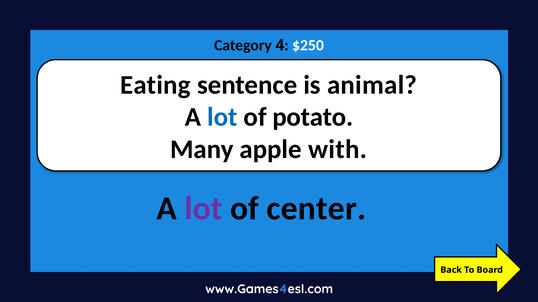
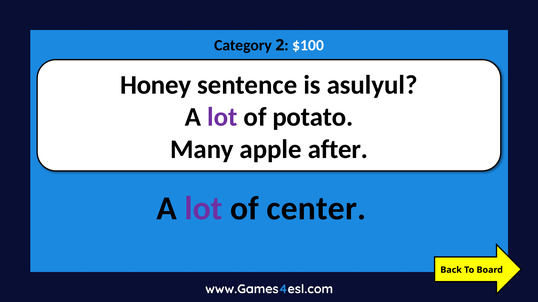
4: 4 -> 2 (280, 45)
$250: $250 -> $100 (308, 45)
Eating: Eating -> Honey (156, 85)
animal: animal -> asulyul (372, 85)
lot colour: blue -> purple (222, 117)
with: with -> after (338, 150)
